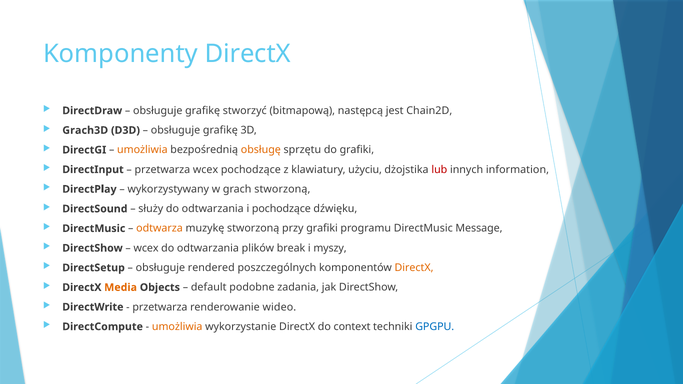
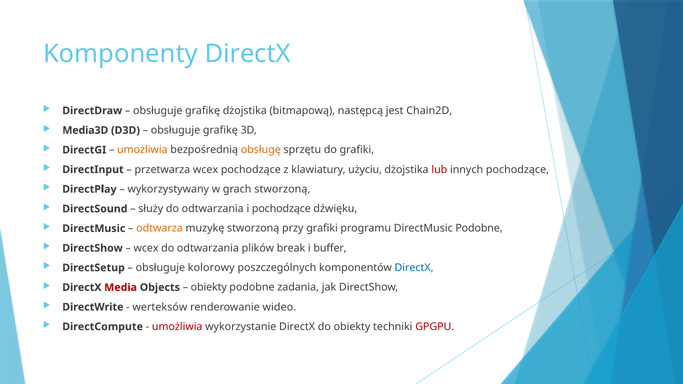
grafikę stworzyć: stworzyć -> dżojstika (245, 111)
Grach3D: Grach3D -> Media3D (85, 130)
innych information: information -> pochodzące (517, 170)
DirectMusic Message: Message -> Podobne (479, 229)
myszy: myszy -> buffer (330, 248)
rendered: rendered -> kolorowy (211, 268)
DirectX colour: orange -> blue (414, 268)
Media colour: orange -> red (121, 288)
default: default -> obiekty (209, 288)
przetwarza: przetwarza -> werteksów (160, 307)
umożliwia colour: orange -> red (177, 327)
do context: context -> obiekty (352, 327)
GPGPU colour: blue -> red (435, 327)
